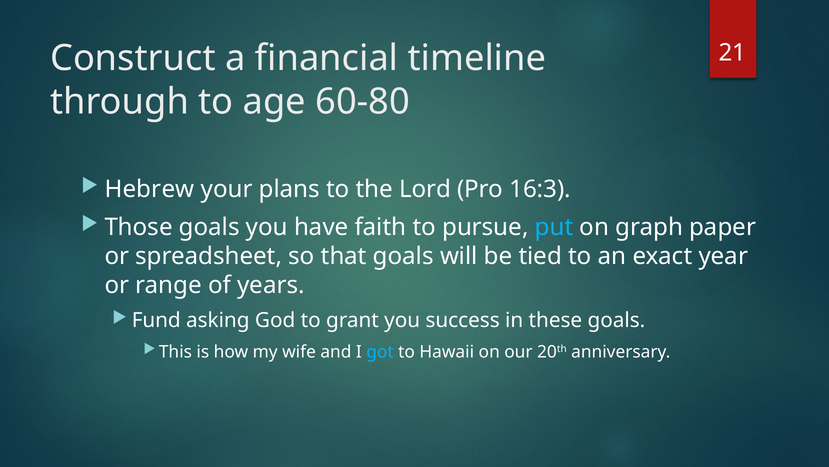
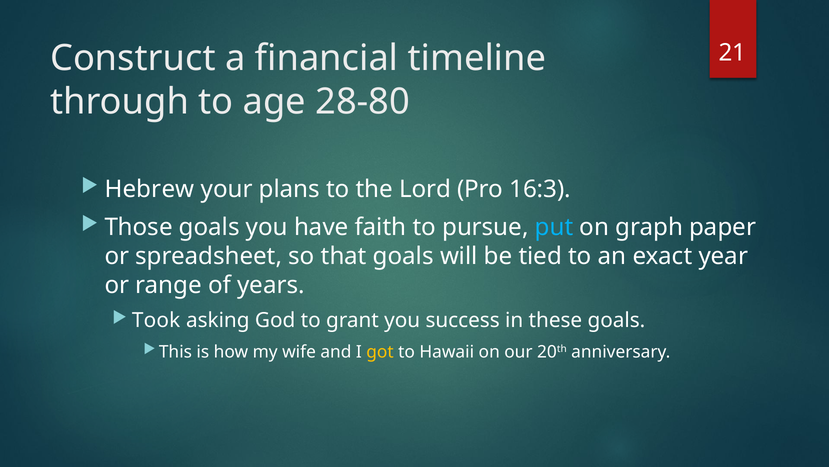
60-80: 60-80 -> 28-80 (363, 102)
Fund: Fund -> Took (156, 320)
got colour: light blue -> yellow (380, 351)
